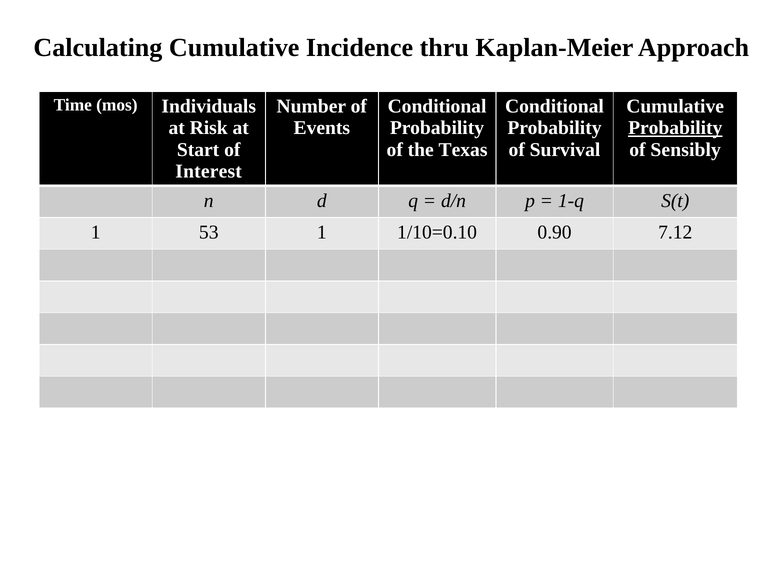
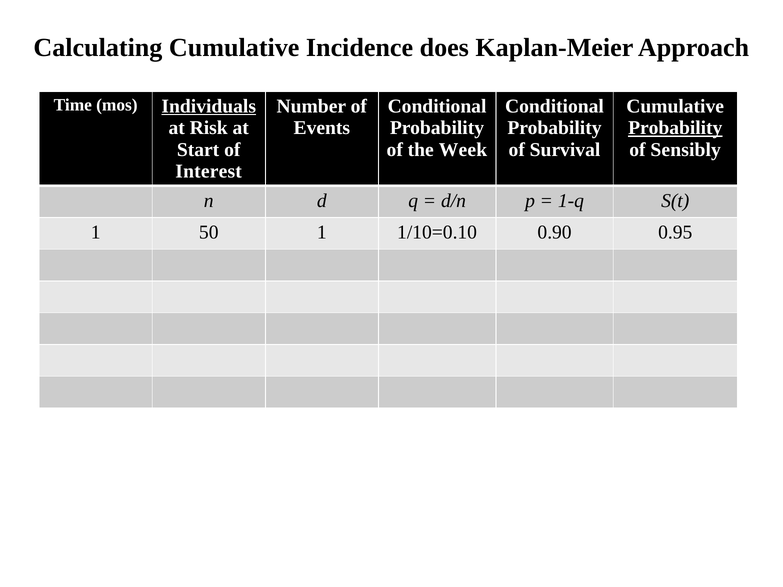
thru: thru -> does (444, 47)
Individuals underline: none -> present (209, 106)
Texas: Texas -> Week (463, 150)
53: 53 -> 50 (209, 233)
7.12: 7.12 -> 0.95 (675, 233)
